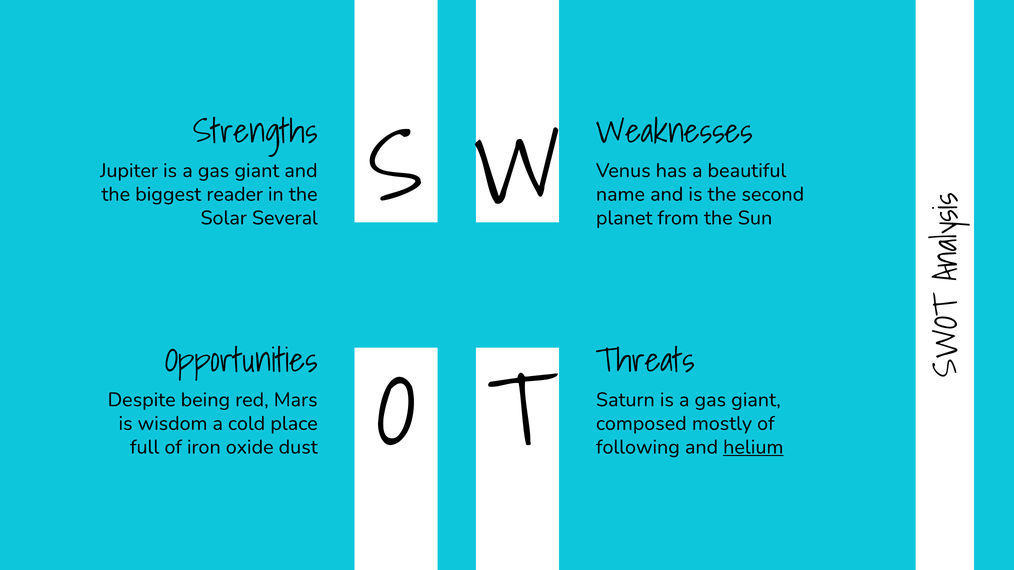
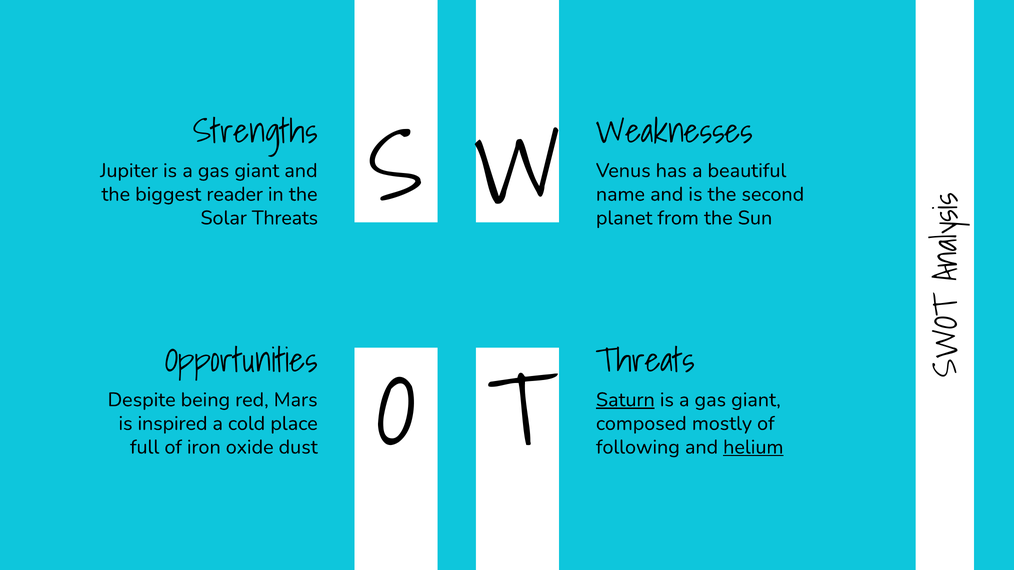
Solar Several: Several -> Threats (285, 218)
Saturn underline: none -> present (625, 400)
wisdom: wisdom -> inspired (173, 424)
